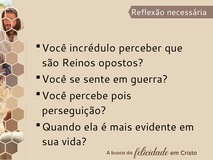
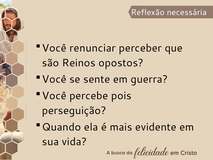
incrédulo: incrédulo -> renunciar (93, 48)
